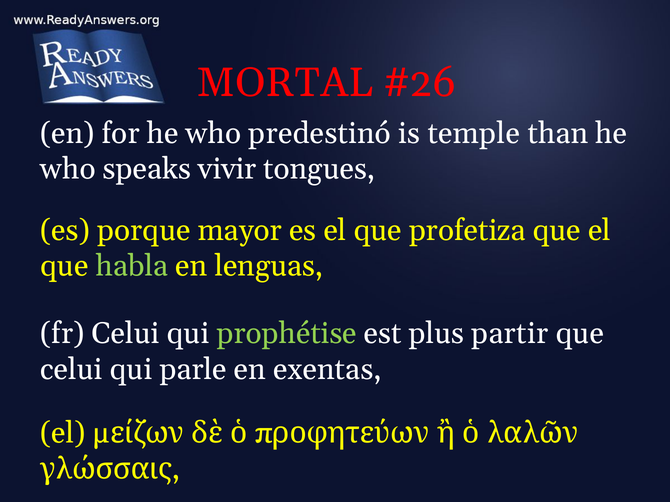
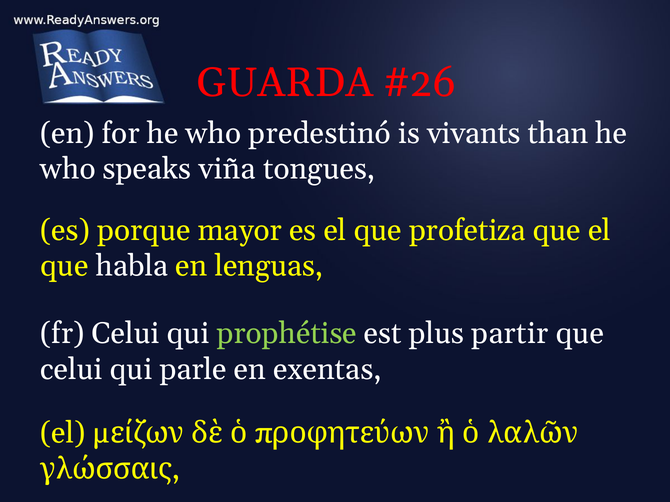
MORTAL: MORTAL -> GUARDA (285, 83)
temple: temple -> vivants (474, 133)
vivir: vivir -> viña (227, 169)
habla colour: light green -> white (132, 266)
